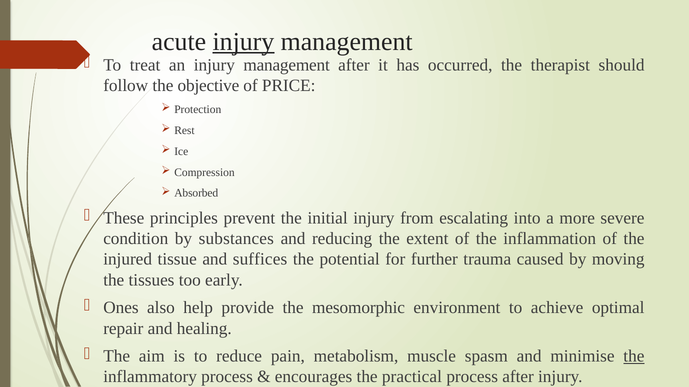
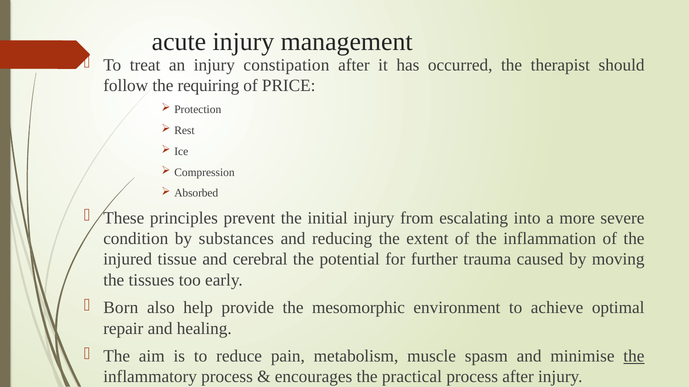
injury underline: present -> none (243, 42)
an injury management: management -> constipation (286, 65)
objective: objective -> requiring (208, 86)
suffices: suffices -> cerebral (260, 260)
Ones: Ones -> Born (121, 308)
